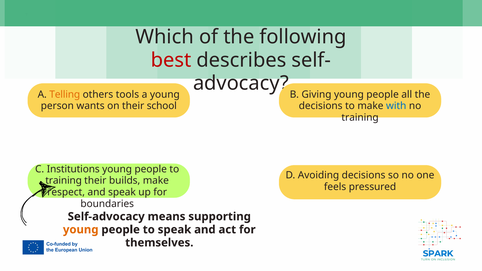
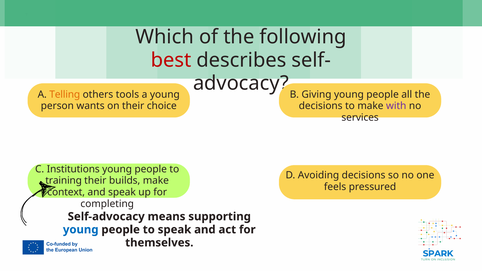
school: school -> choice (162, 106)
with colour: blue -> purple (396, 106)
training: training -> services (360, 118)
respect: respect -> context (66, 192)
boundaries: boundaries -> completing (107, 204)
young colour: orange -> blue (81, 230)
